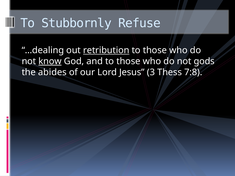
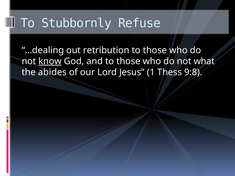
retribution underline: present -> none (106, 50)
gods: gods -> what (204, 61)
3: 3 -> 1 (151, 72)
7:8: 7:8 -> 9:8 (193, 72)
